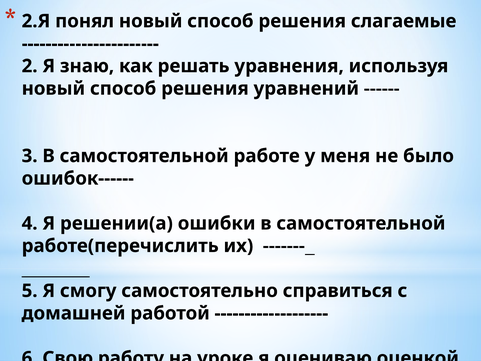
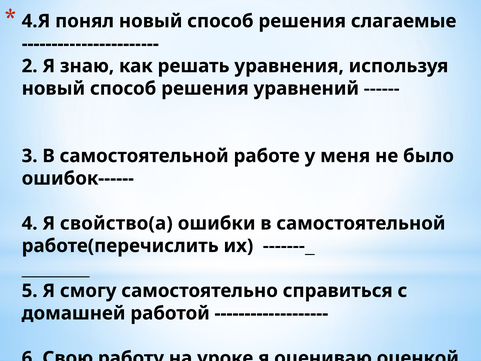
2.Я: 2.Я -> 4.Я (36, 21)
решении(а: решении(а -> свойство(а (116, 223)
